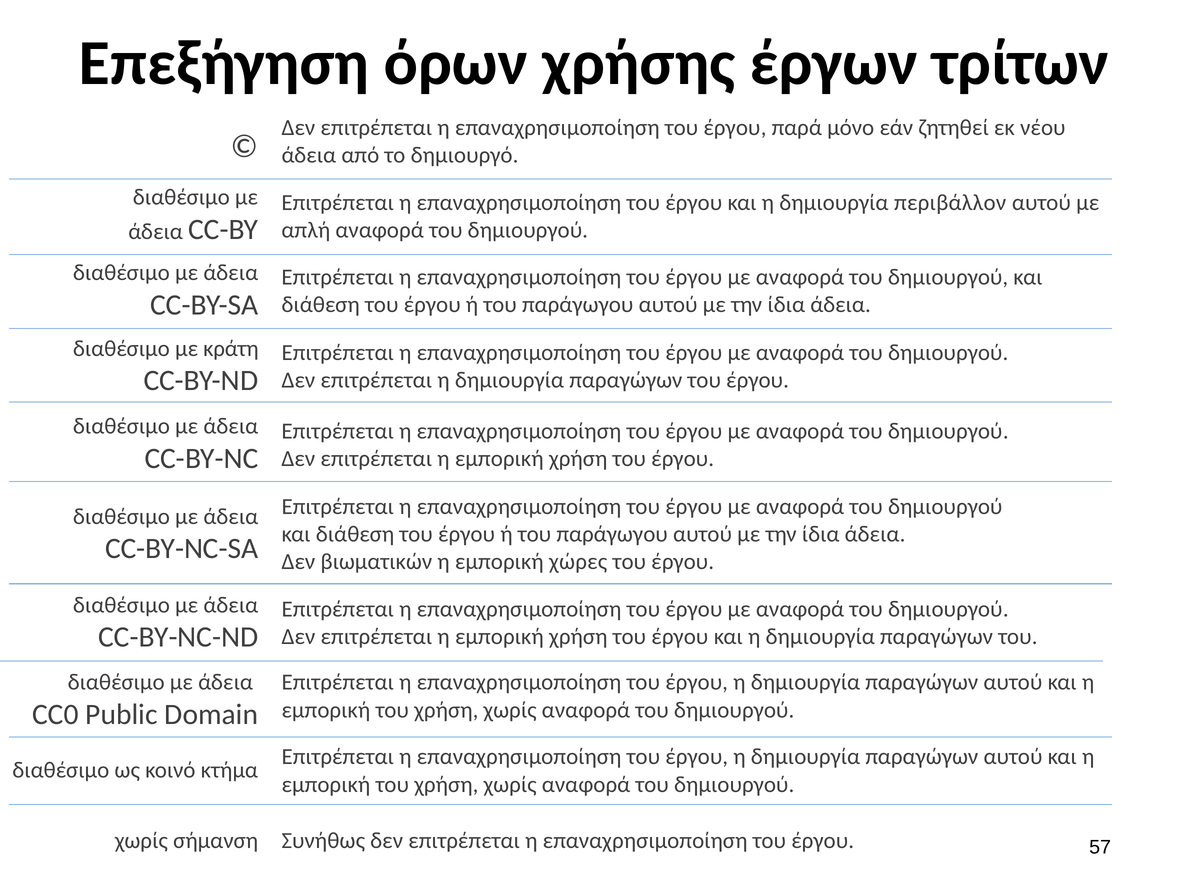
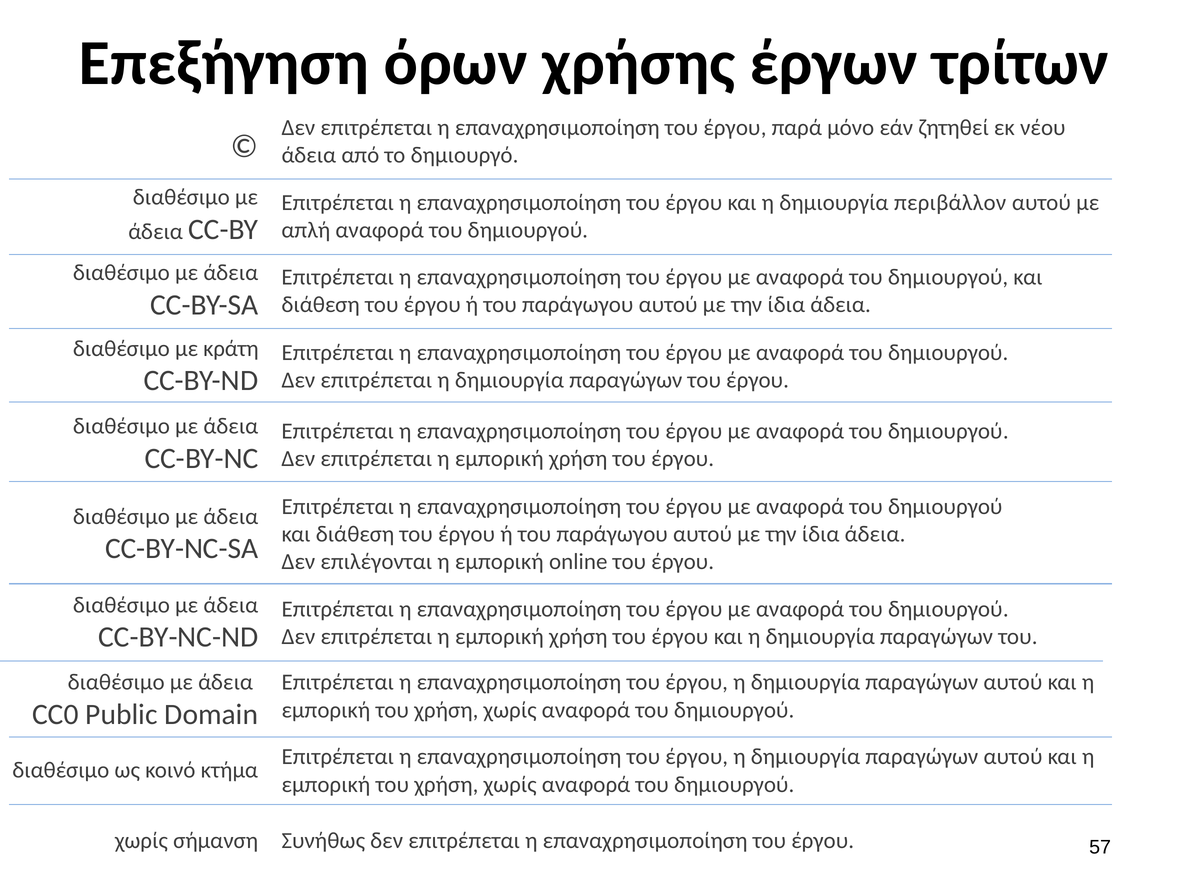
βιωματικών: βιωματικών -> επιλέγονται (376, 562)
χώρες: χώρες -> online (578, 562)
